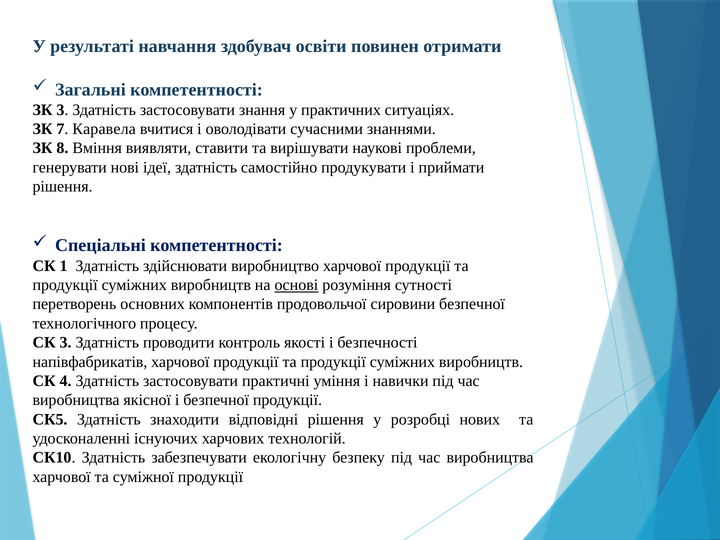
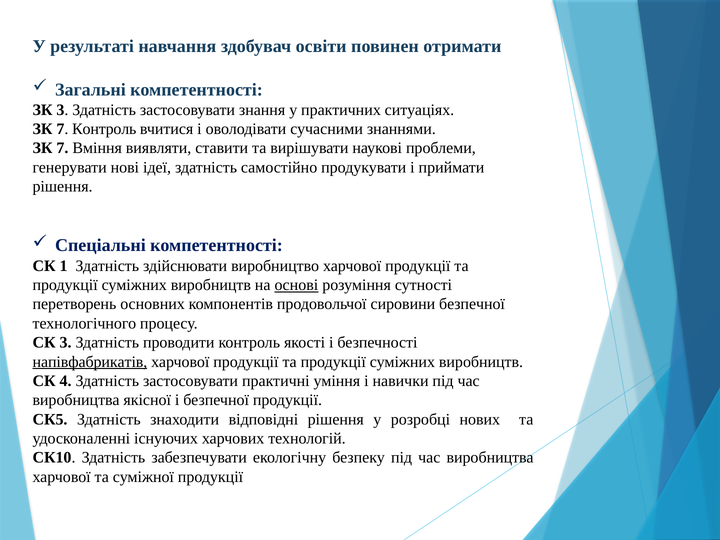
7 Каравела: Каравела -> Контроль (104, 129)
8: 8 -> 7 (62, 148)
напівфабрикатів underline: none -> present (90, 362)
